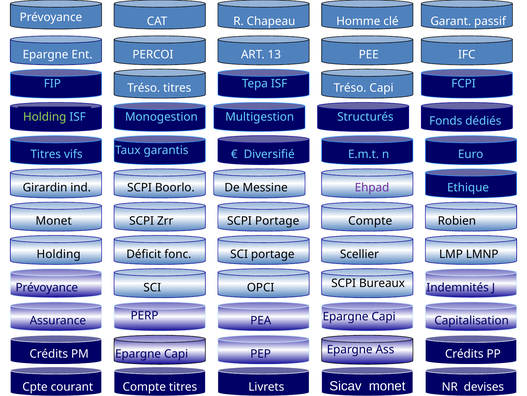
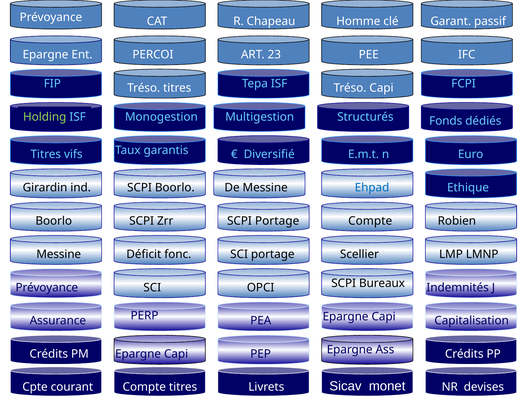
13: 13 -> 23 (274, 55)
Ehpad colour: purple -> blue (372, 187)
Monet: Monet -> Boorlo (54, 221)
Holding: Holding -> Messine (59, 254)
